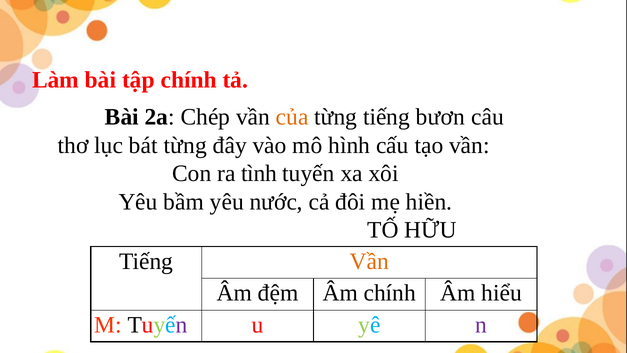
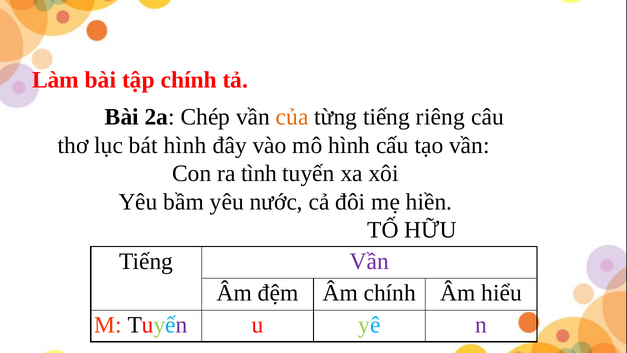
bươn: bươn -> riêng (441, 117)
bát từng: từng -> hình (185, 145)
Vần colour: orange -> purple (369, 261)
